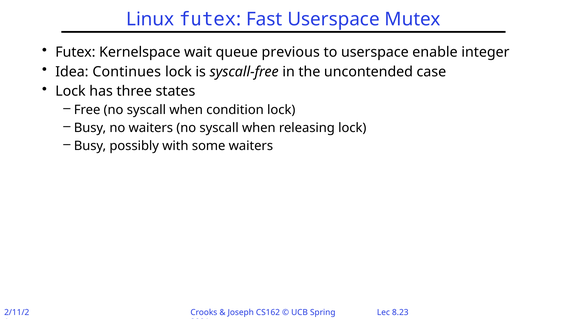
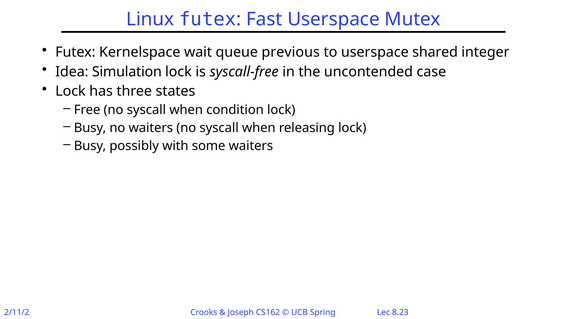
enable: enable -> shared (435, 52)
Continues: Continues -> Simulation (127, 72)
